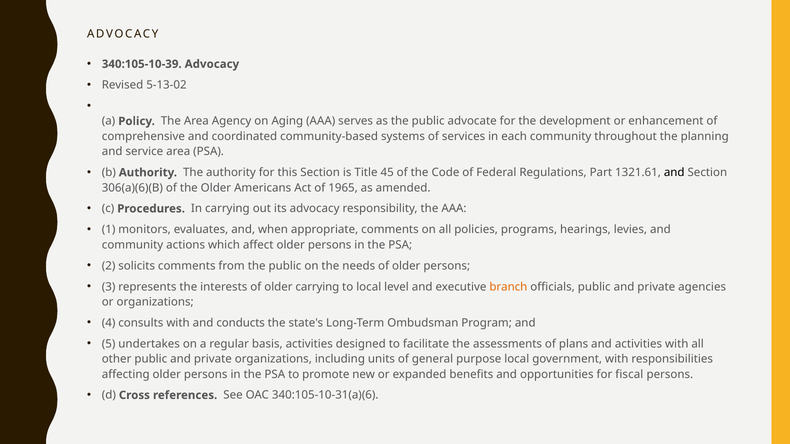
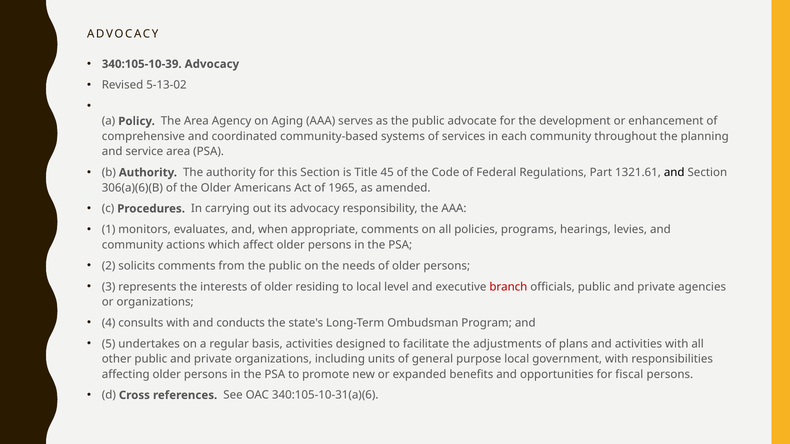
older carrying: carrying -> residing (317, 287)
branch colour: orange -> red (508, 287)
assessments: assessments -> adjustments (507, 344)
